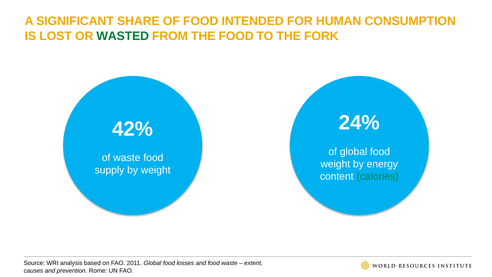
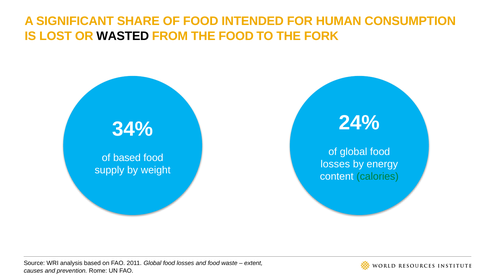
WASTED colour: green -> black (123, 36)
42%: 42% -> 34% (133, 129)
of waste: waste -> based (127, 158)
weight: weight -> losses (335, 164)
